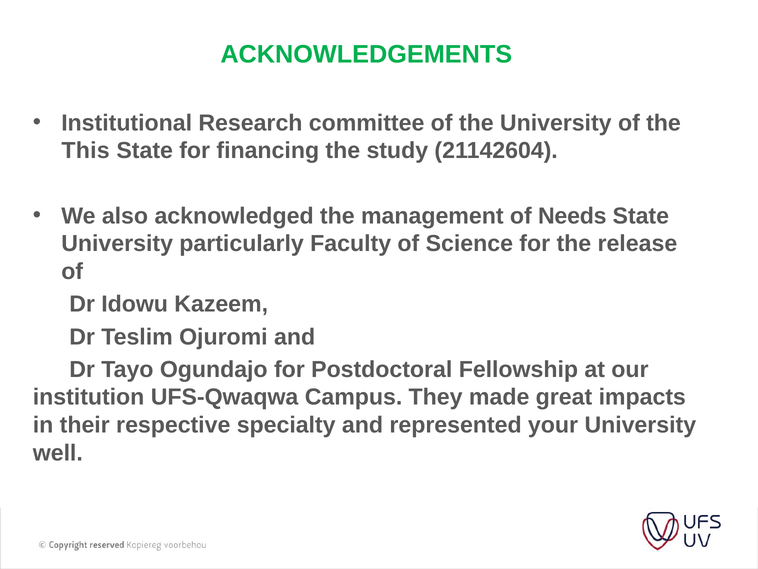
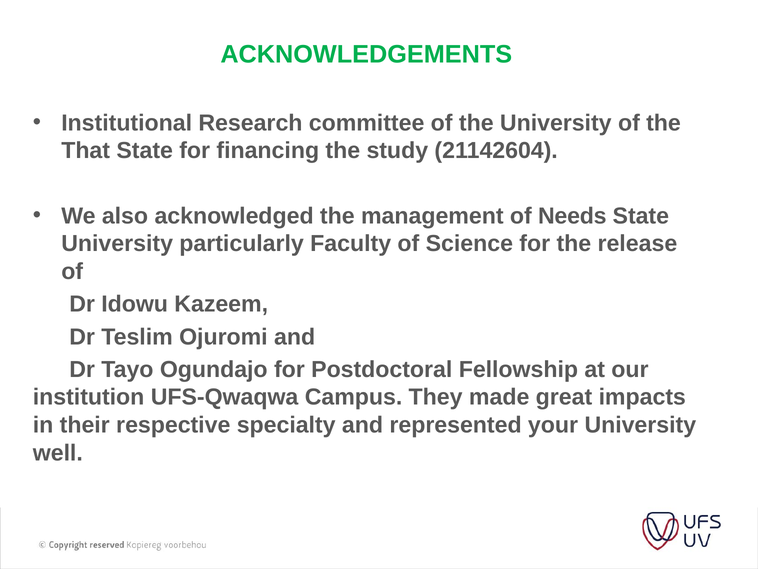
This: This -> That (86, 151)
